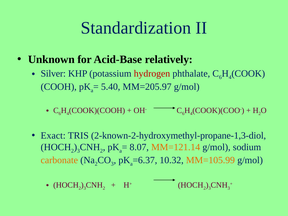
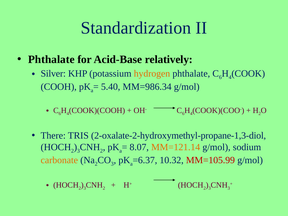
Unknown: Unknown -> Phthalate (51, 59)
hydrogen colour: red -> orange (152, 74)
MM=205.97: MM=205.97 -> MM=986.34 (147, 87)
Exact: Exact -> There (53, 136)
2-known-2-hydroxymethyl-propane-1,3-diol: 2-known-2-hydroxymethyl-propane-1,3-diol -> 2-oxalate-2-hydroxymethyl-propane-1,3-diol (179, 136)
MM=105.99 colour: orange -> red (210, 160)
